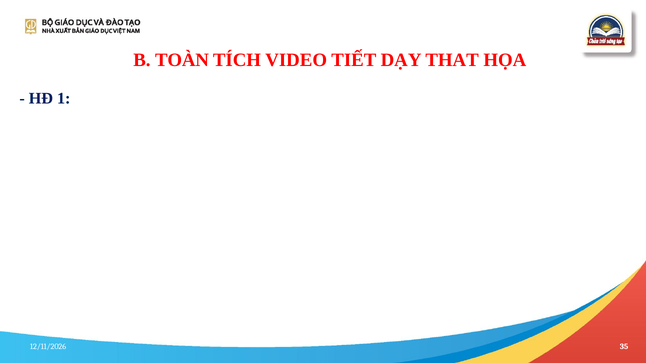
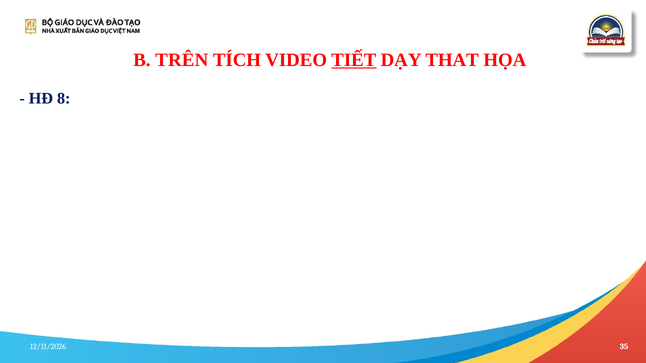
TOÀN: TOÀN -> TRÊN (182, 60)
TIẾT underline: none -> present (354, 60)
1: 1 -> 8 (64, 98)
